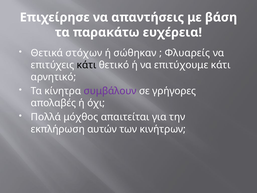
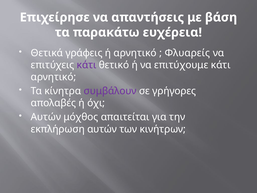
στόχων: στόχων -> γράφεις (84, 53)
ή σώθηκαν: σώθηκαν -> αρνητικό (135, 53)
κάτι colour: black -> purple (87, 65)
Πολλά: Πολλά -> Αυτών (46, 117)
